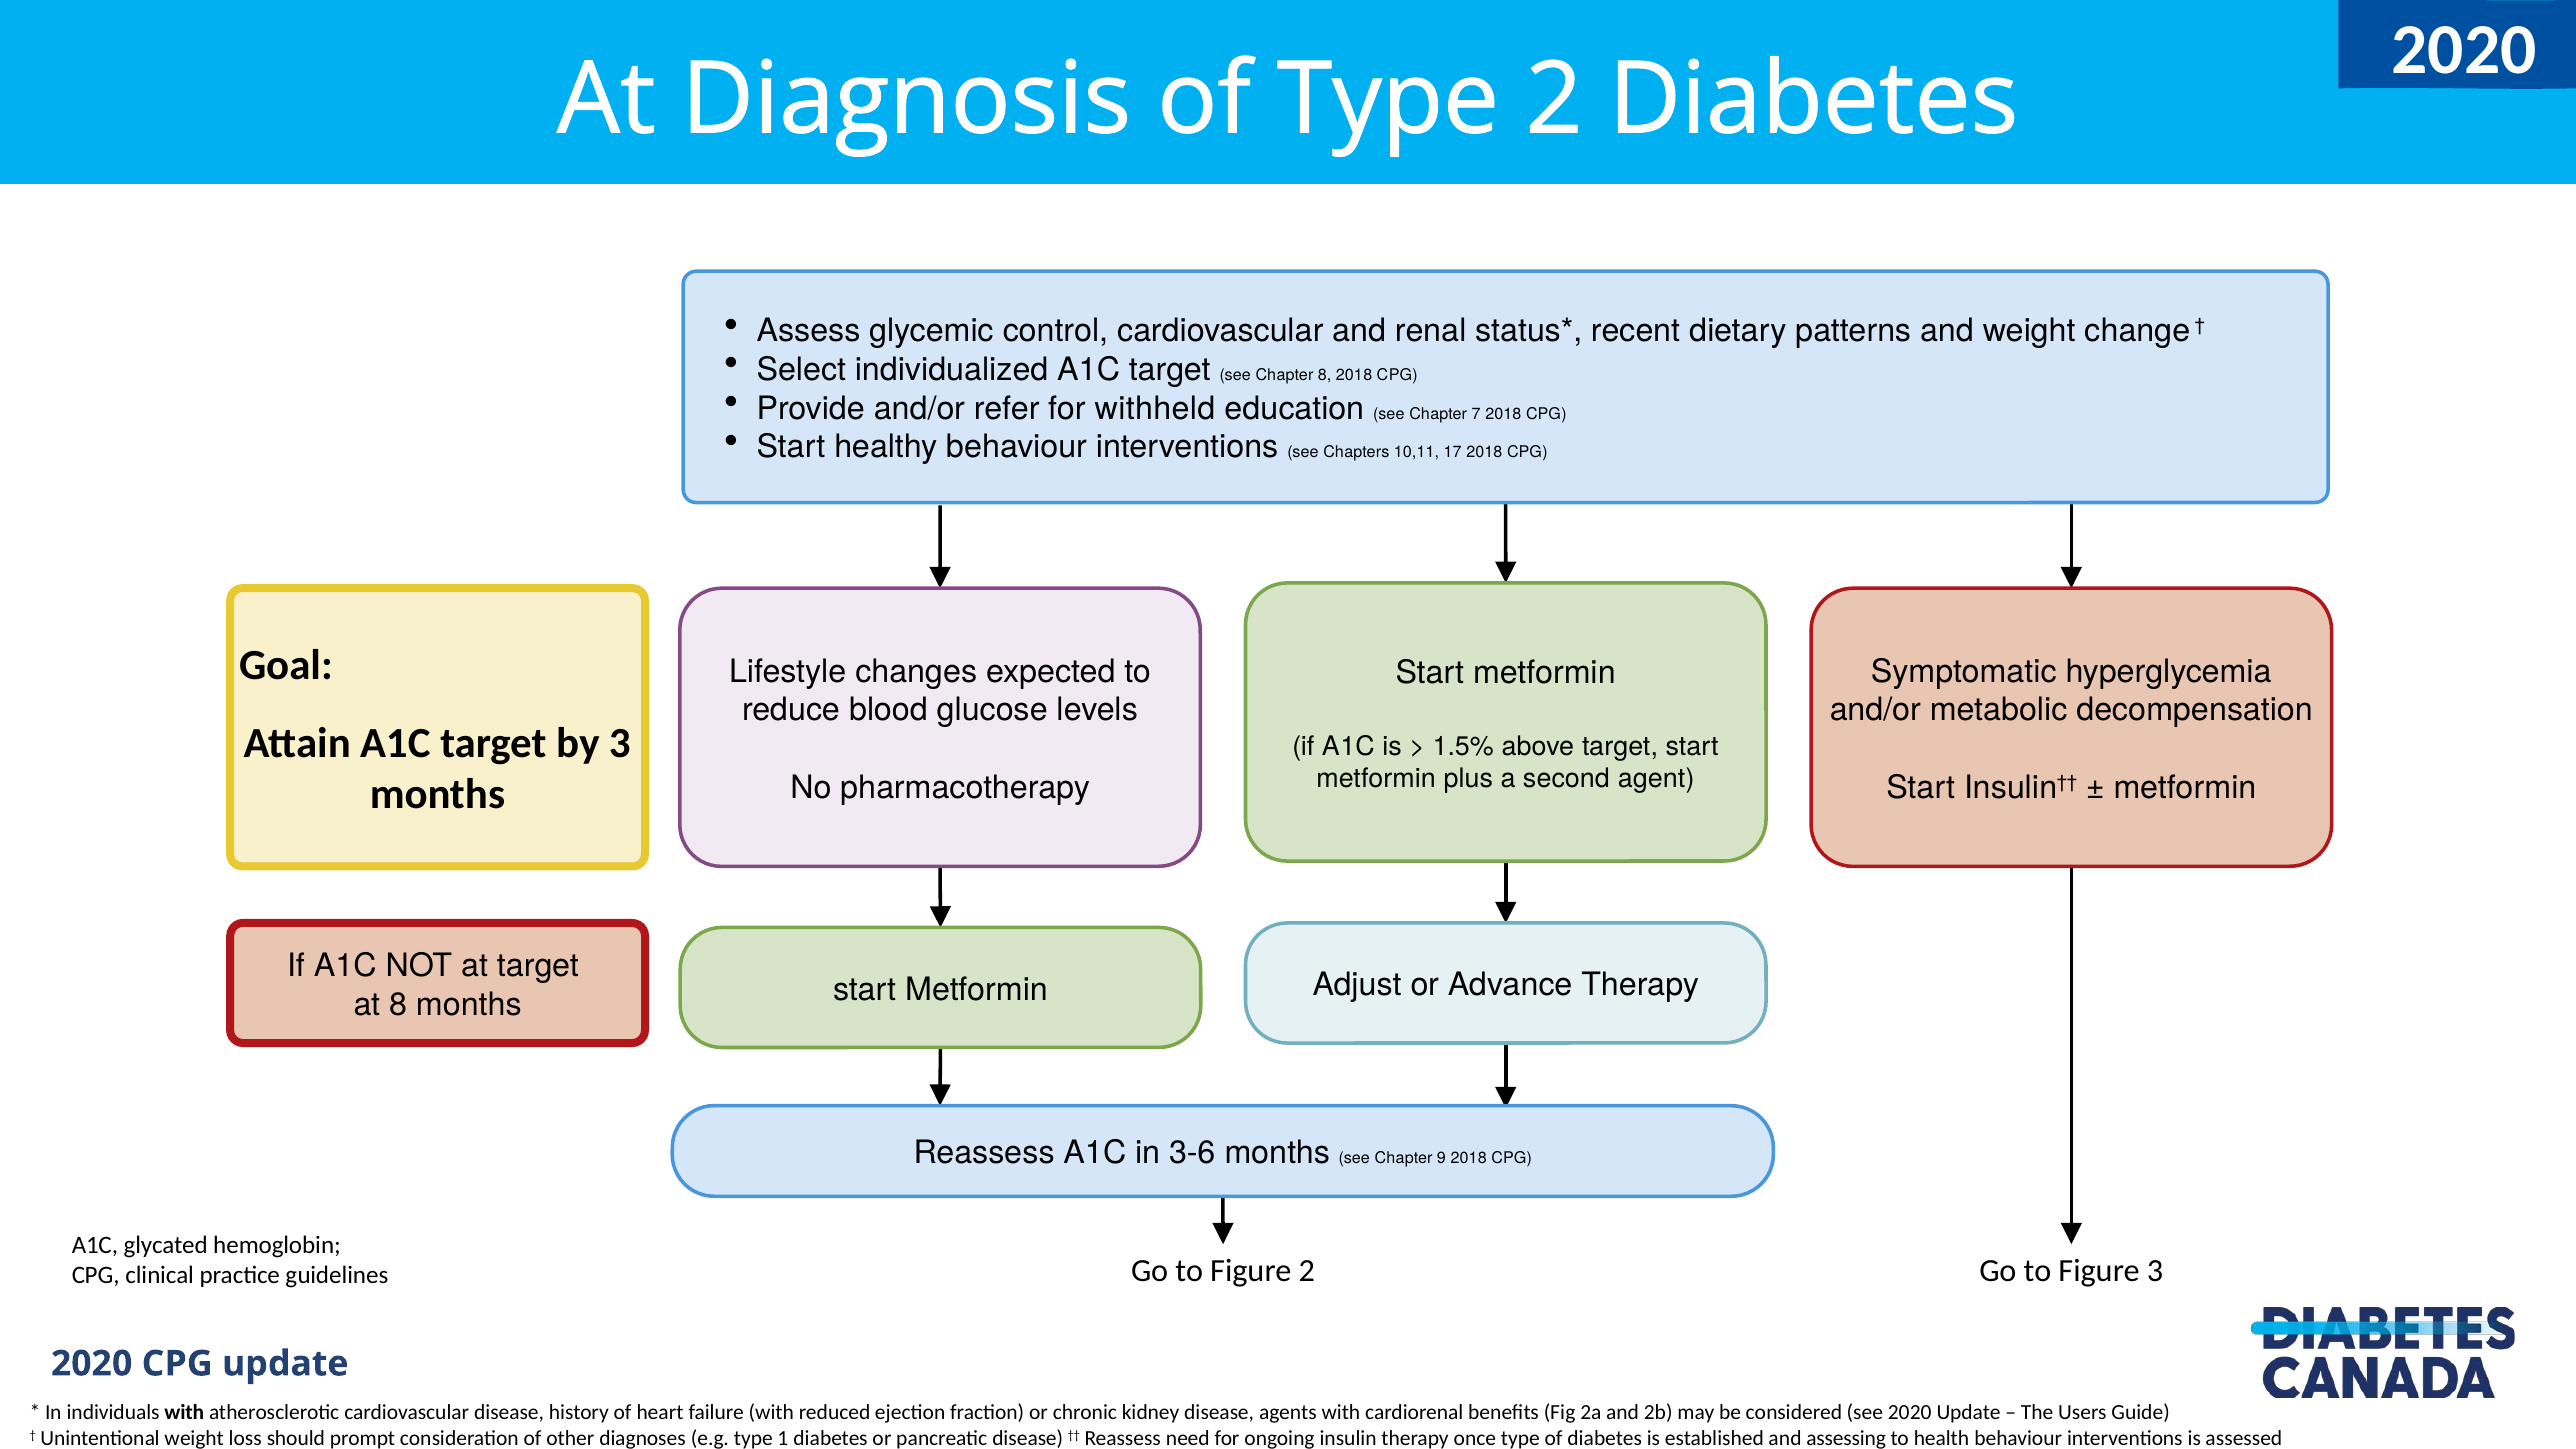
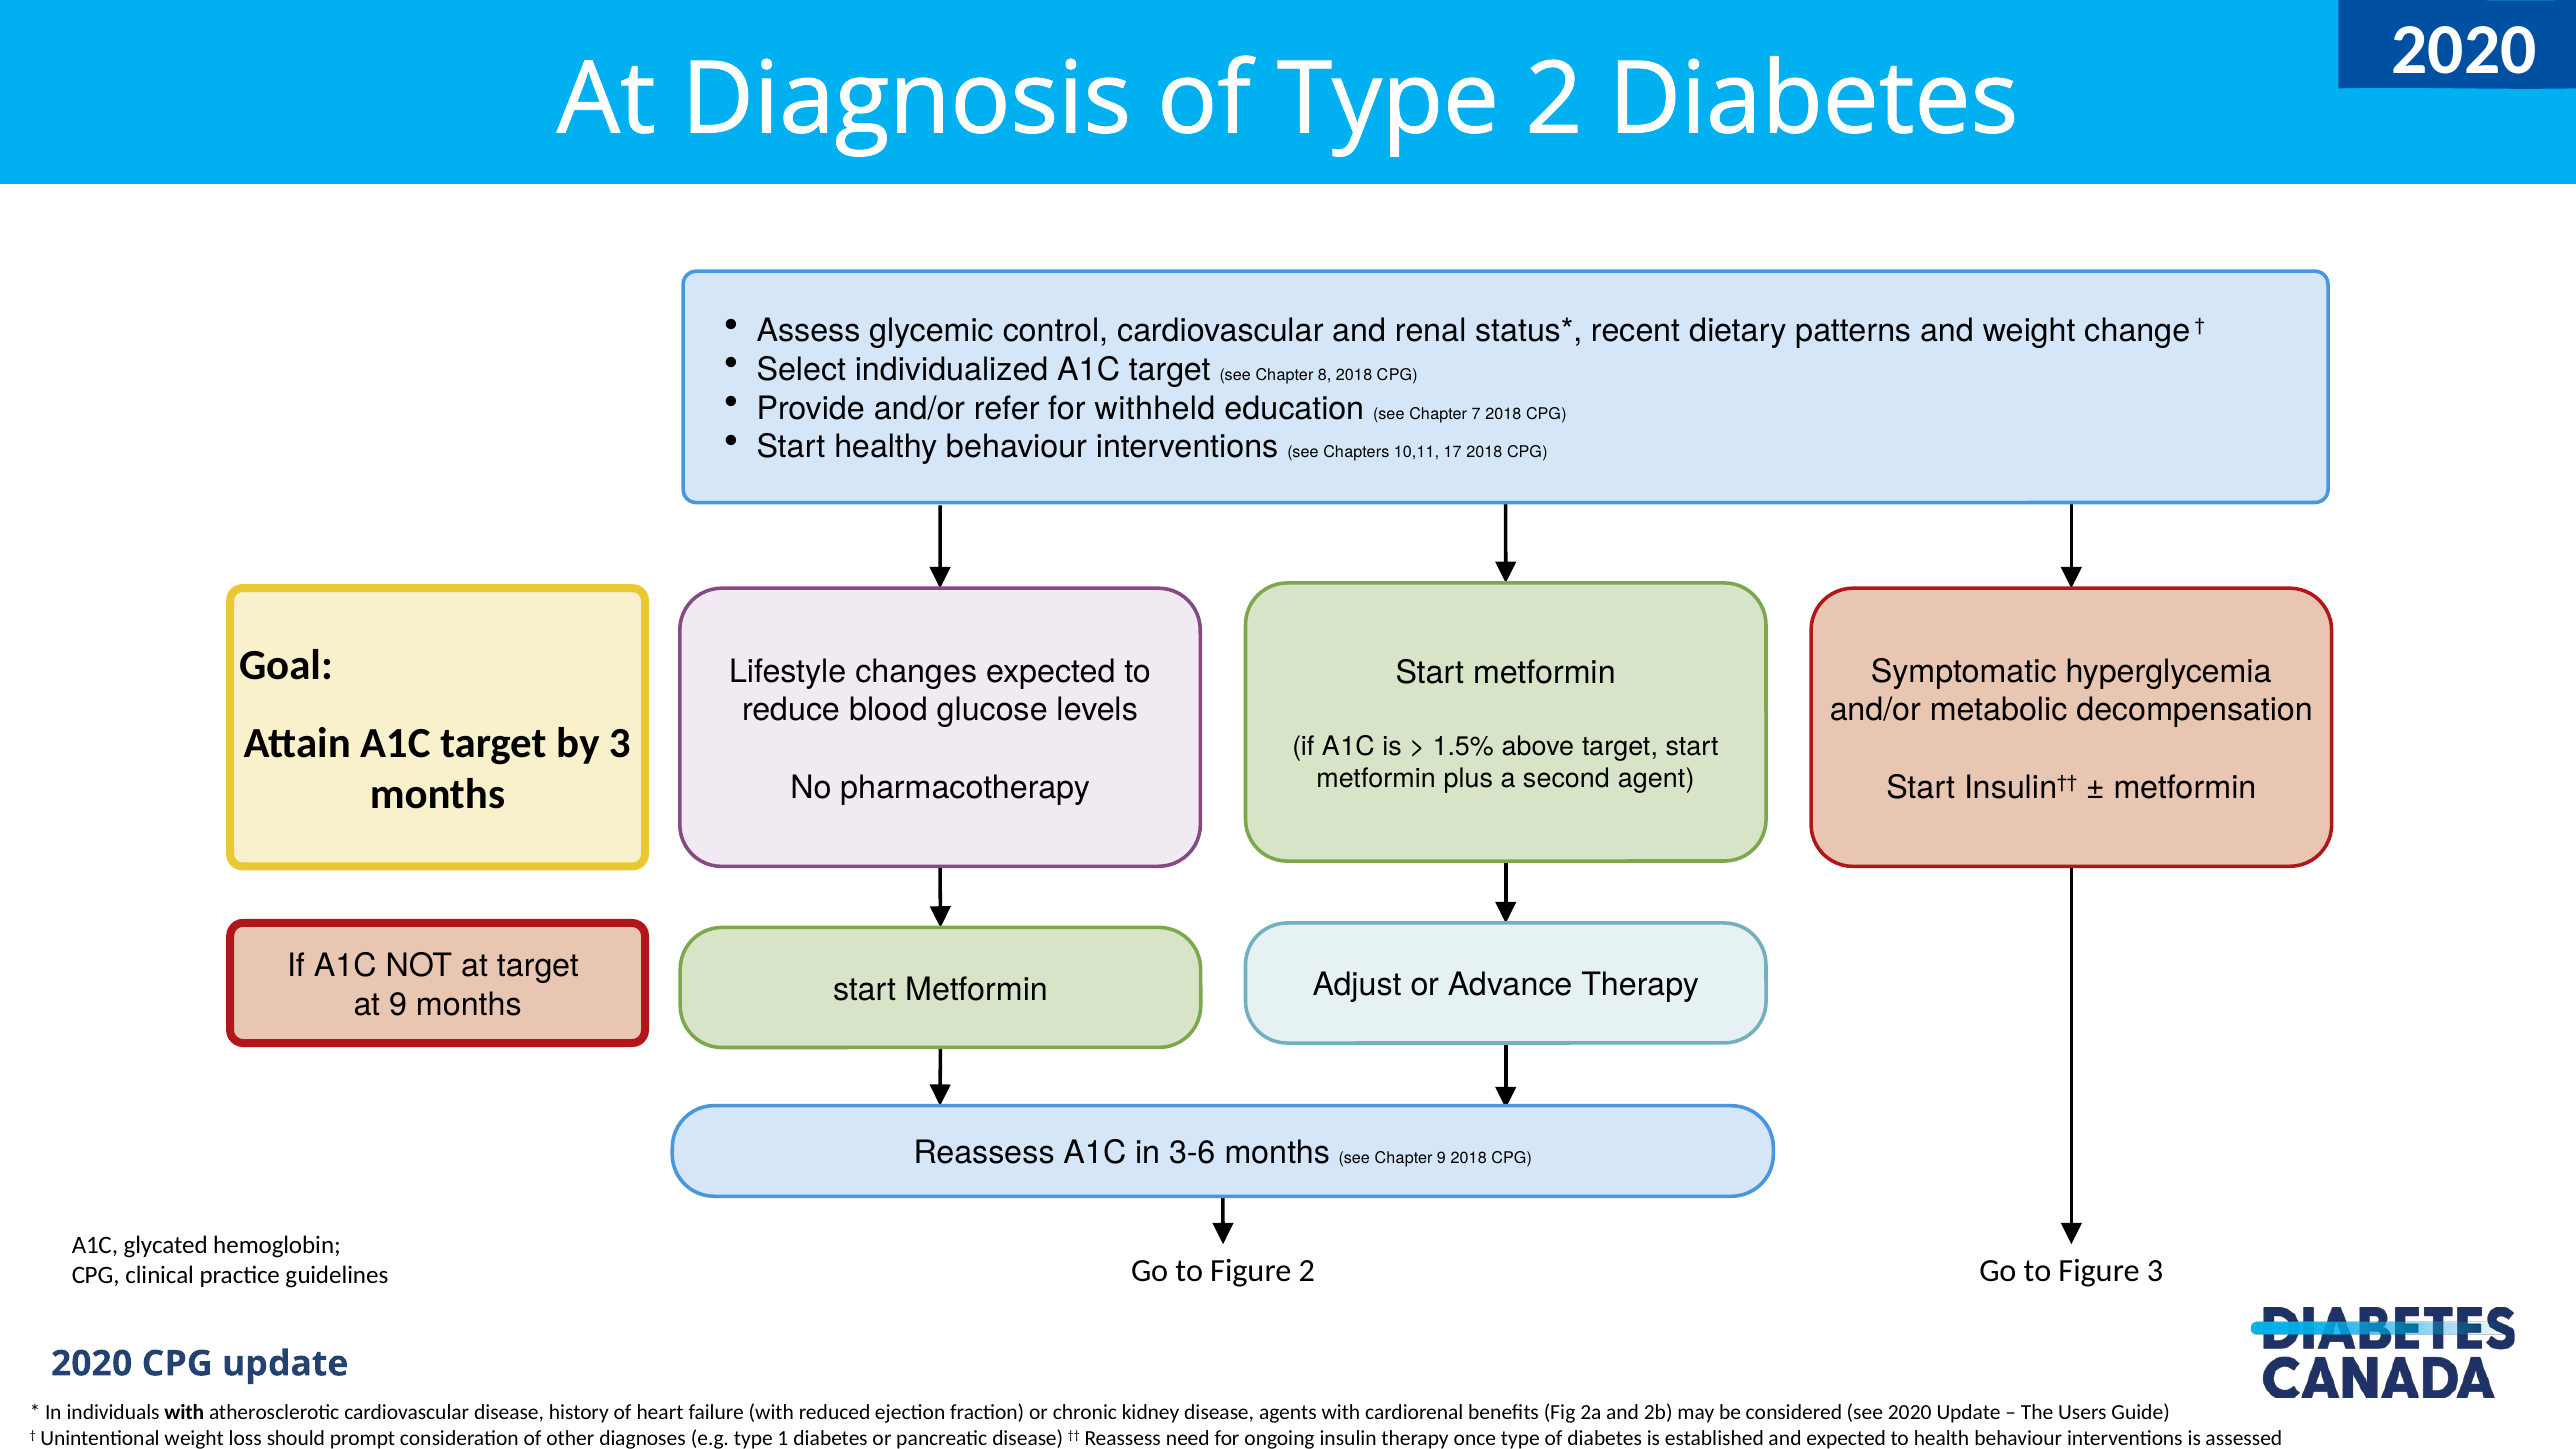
at 8: 8 -> 9 (398, 1005)
and assessing: assessing -> expected (1846, 1439)
